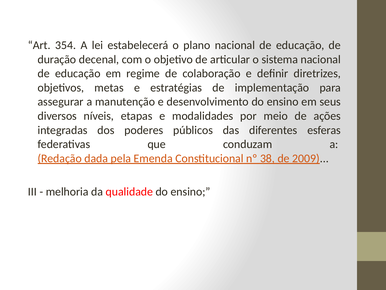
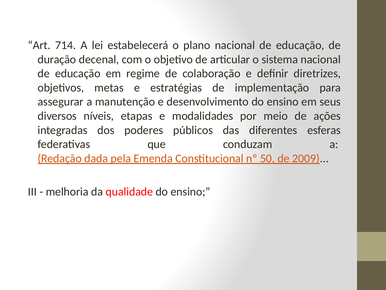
354: 354 -> 714 (66, 45)
38: 38 -> 50 (267, 158)
